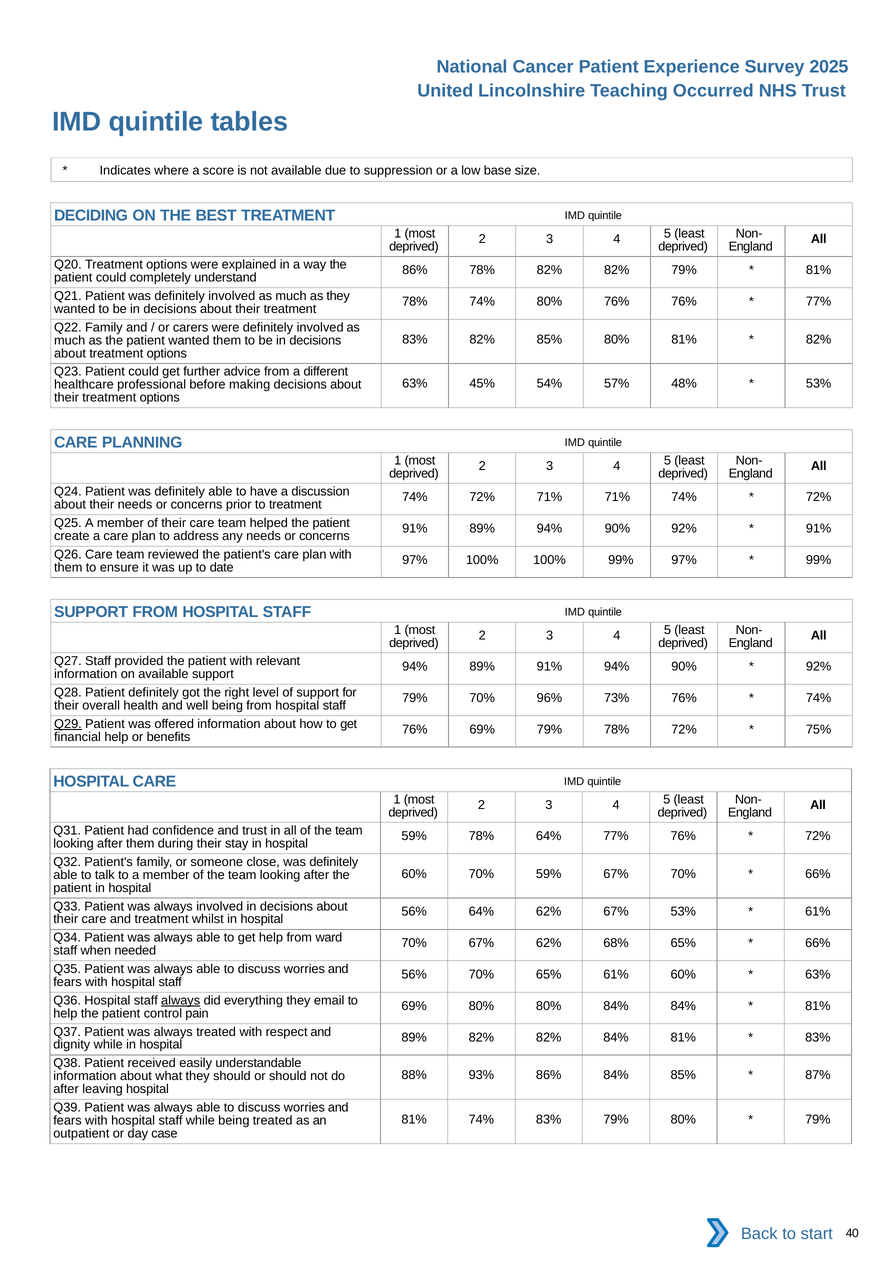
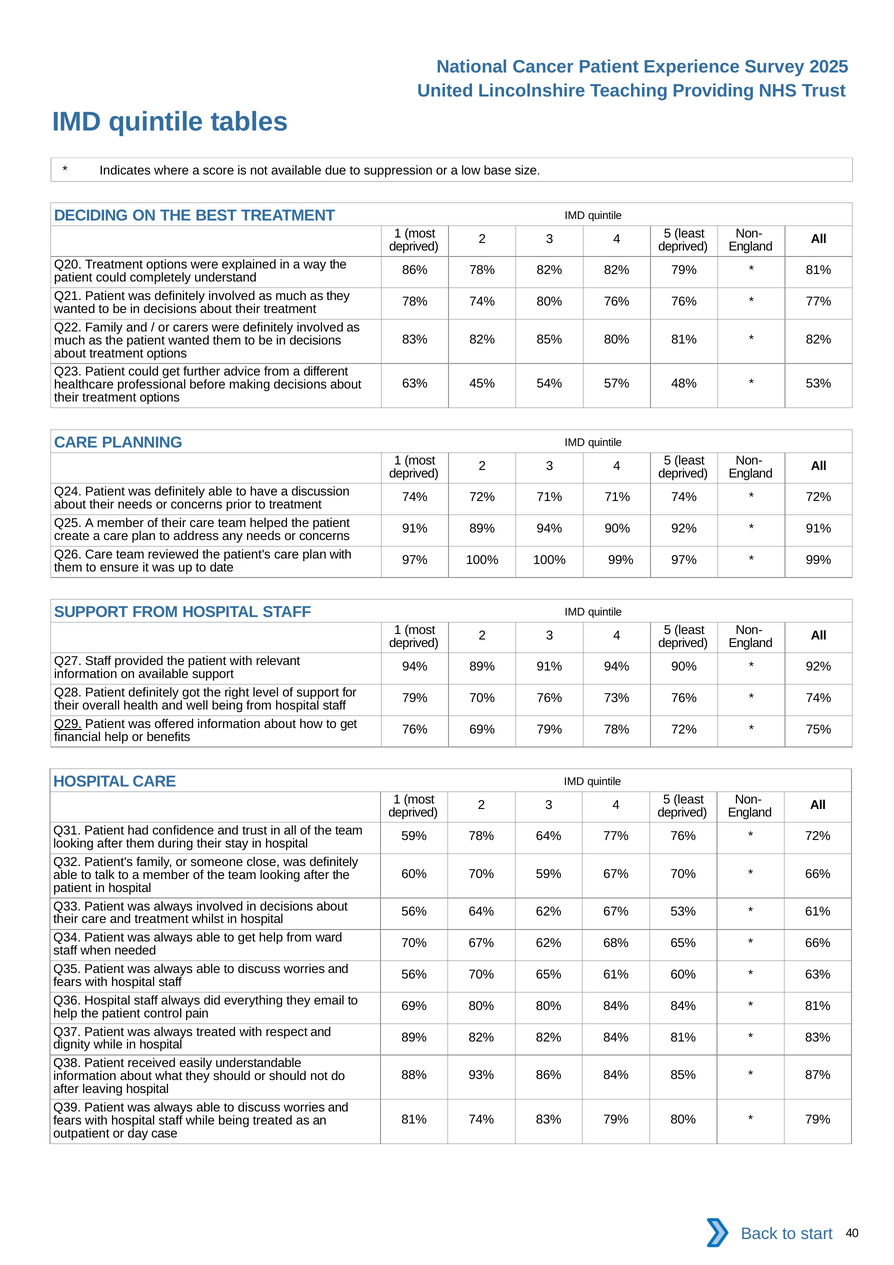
Occurred: Occurred -> Providing (713, 91)
70% 96%: 96% -> 76% (549, 698)
always underline: present -> none (181, 1001)
